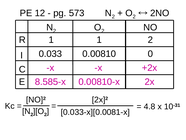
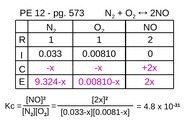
8.585-x: 8.585-x -> 9.324-x (50, 82)
